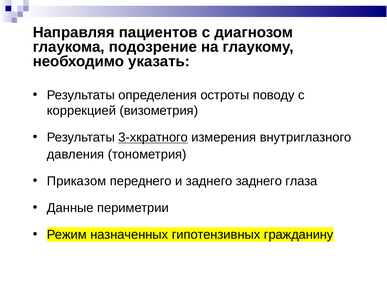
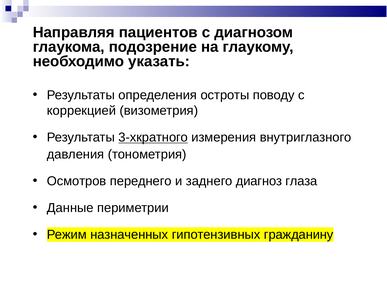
Приказом: Приказом -> Осмотров (77, 181)
заднего заднего: заднего -> диагноз (259, 181)
